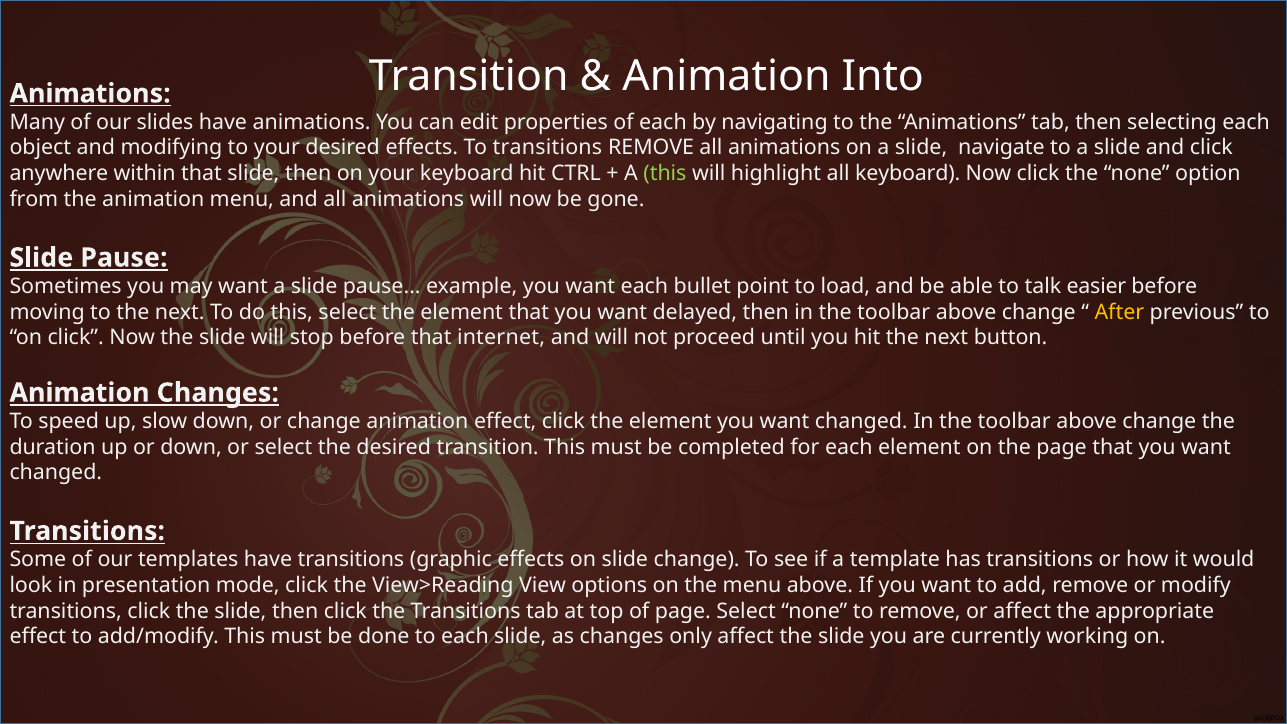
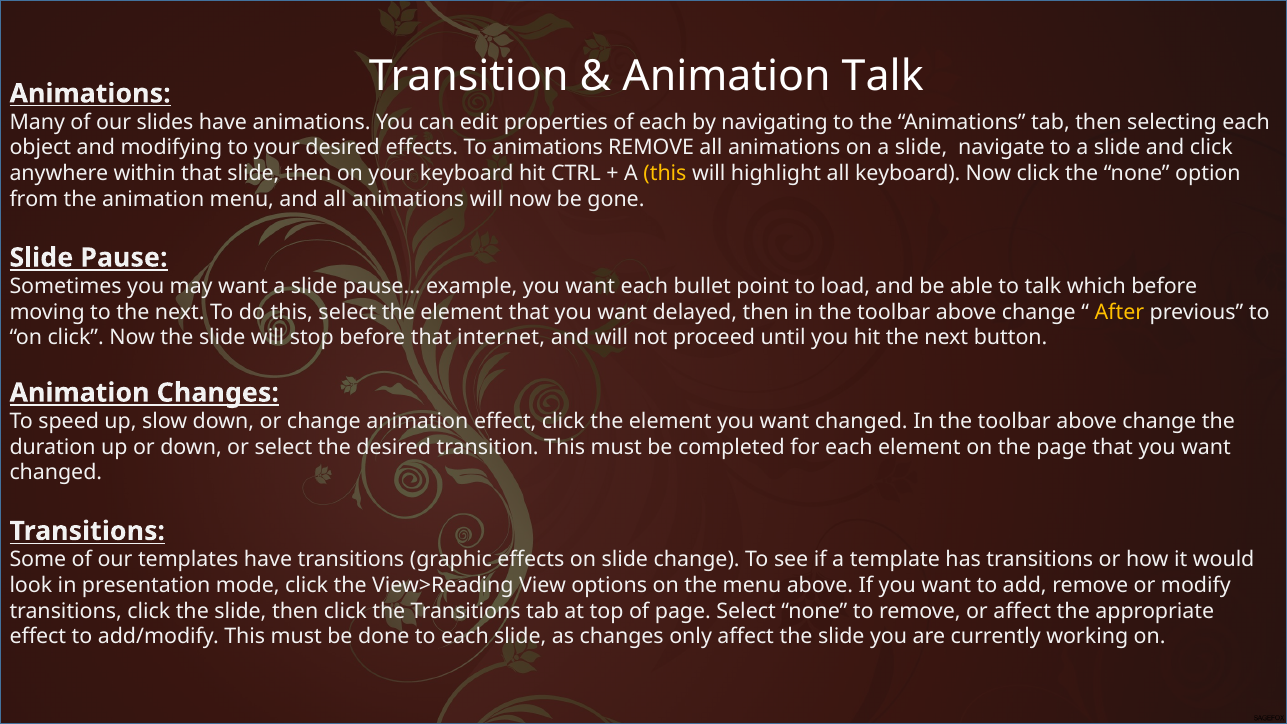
Animation Into: Into -> Talk (883, 76)
To transitions: transitions -> animations (548, 148)
this colour: light green -> yellow (665, 174)
easier: easier -> which (1096, 286)
